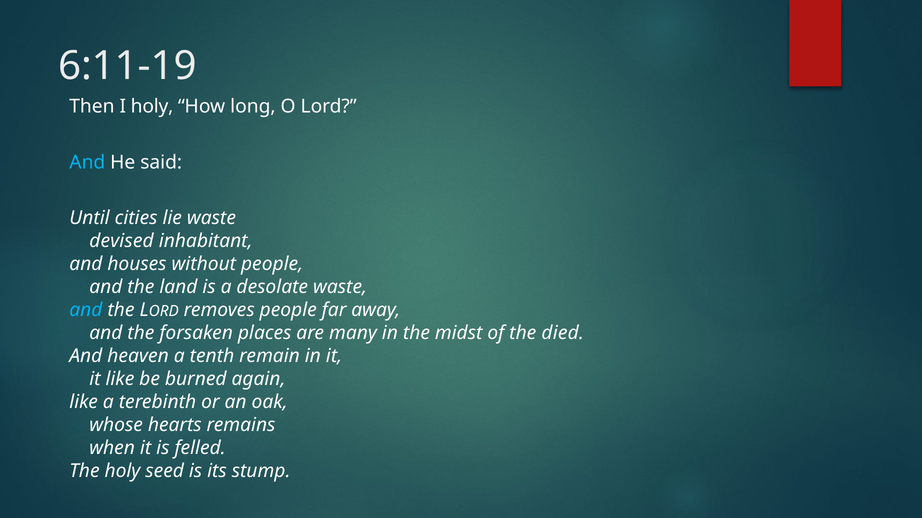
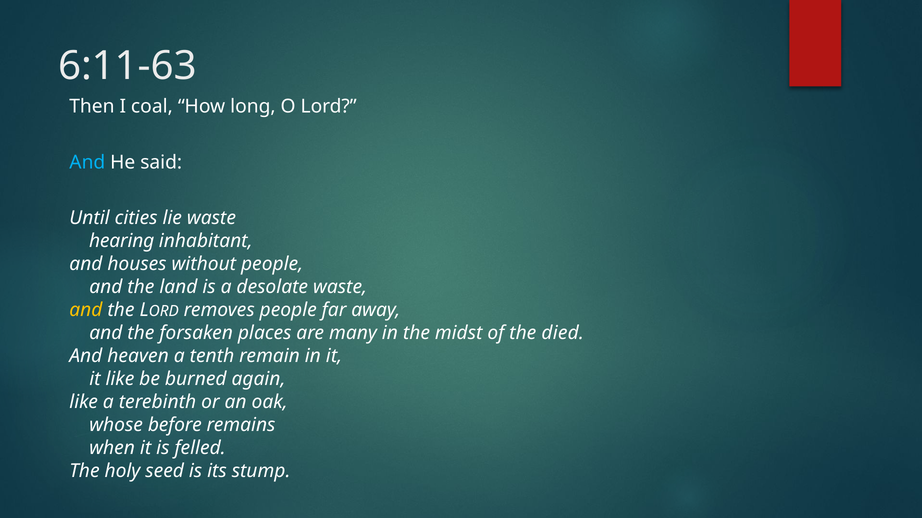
6:11-19: 6:11-19 -> 6:11-63 (128, 66)
I holy: holy -> coal (152, 107)
devised: devised -> hearing (122, 241)
and colour: light blue -> yellow (86, 310)
hearts: hearts -> before (175, 426)
